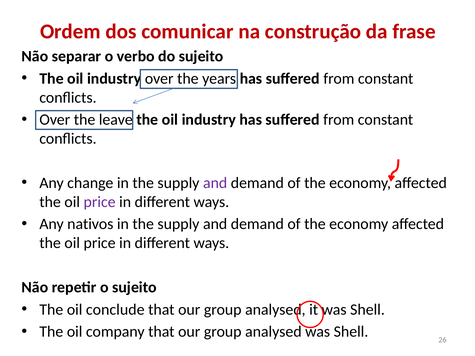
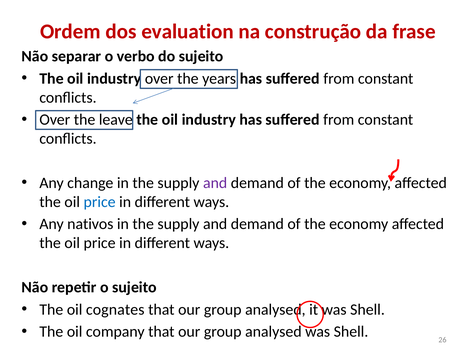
comunicar: comunicar -> evaluation (188, 31)
price colour: purple -> blue (100, 202)
conclude: conclude -> cognates (115, 310)
